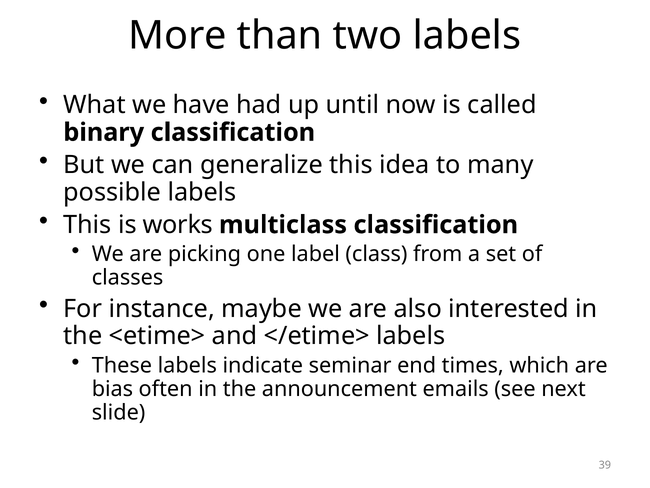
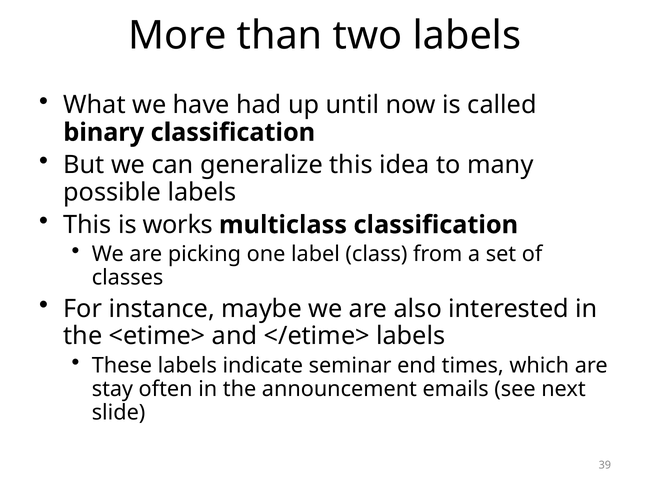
bias: bias -> stay (112, 389)
